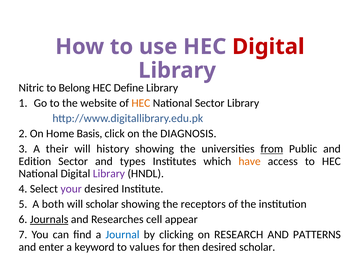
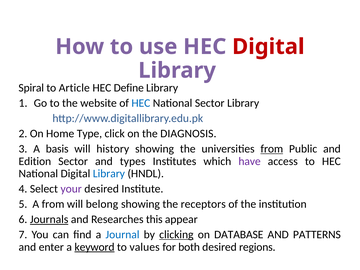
Nitric: Nitric -> Spiral (31, 88)
Belong: Belong -> Article (74, 88)
HEC colour: orange -> blue (141, 103)
Basis: Basis -> Type (89, 134)
their: their -> basis (57, 149)
have colour: orange -> purple (250, 161)
Library colour: purple -> blue (109, 174)
A both: both -> from (53, 204)
will scholar: scholar -> belong (102, 204)
cell: cell -> this (154, 219)
clicking underline: none -> present (176, 235)
RESEARCH: RESEARCH -> DATABASE (239, 235)
keyword underline: none -> present (95, 247)
then: then -> both (189, 247)
desired scholar: scholar -> regions (257, 247)
